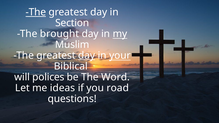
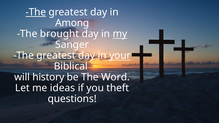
Section: Section -> Among (72, 23)
Muslim: Muslim -> Sanger (72, 45)
day underline: present -> none (87, 56)
polices: polices -> history (48, 77)
road: road -> theft (118, 88)
